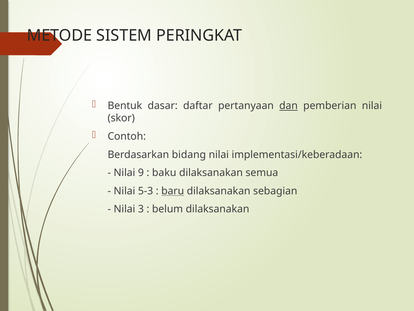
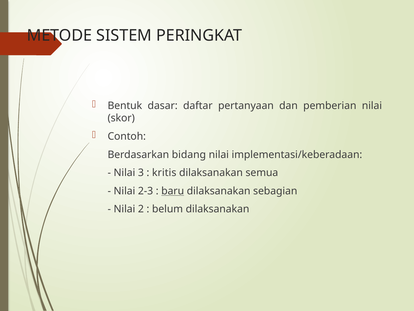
dan underline: present -> none (288, 106)
9: 9 -> 3 (141, 173)
baku: baku -> kritis (164, 173)
5-3: 5-3 -> 2-3 (146, 191)
3: 3 -> 2 (141, 209)
